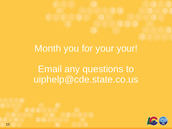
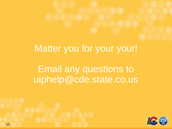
Month: Month -> Matter (48, 48)
